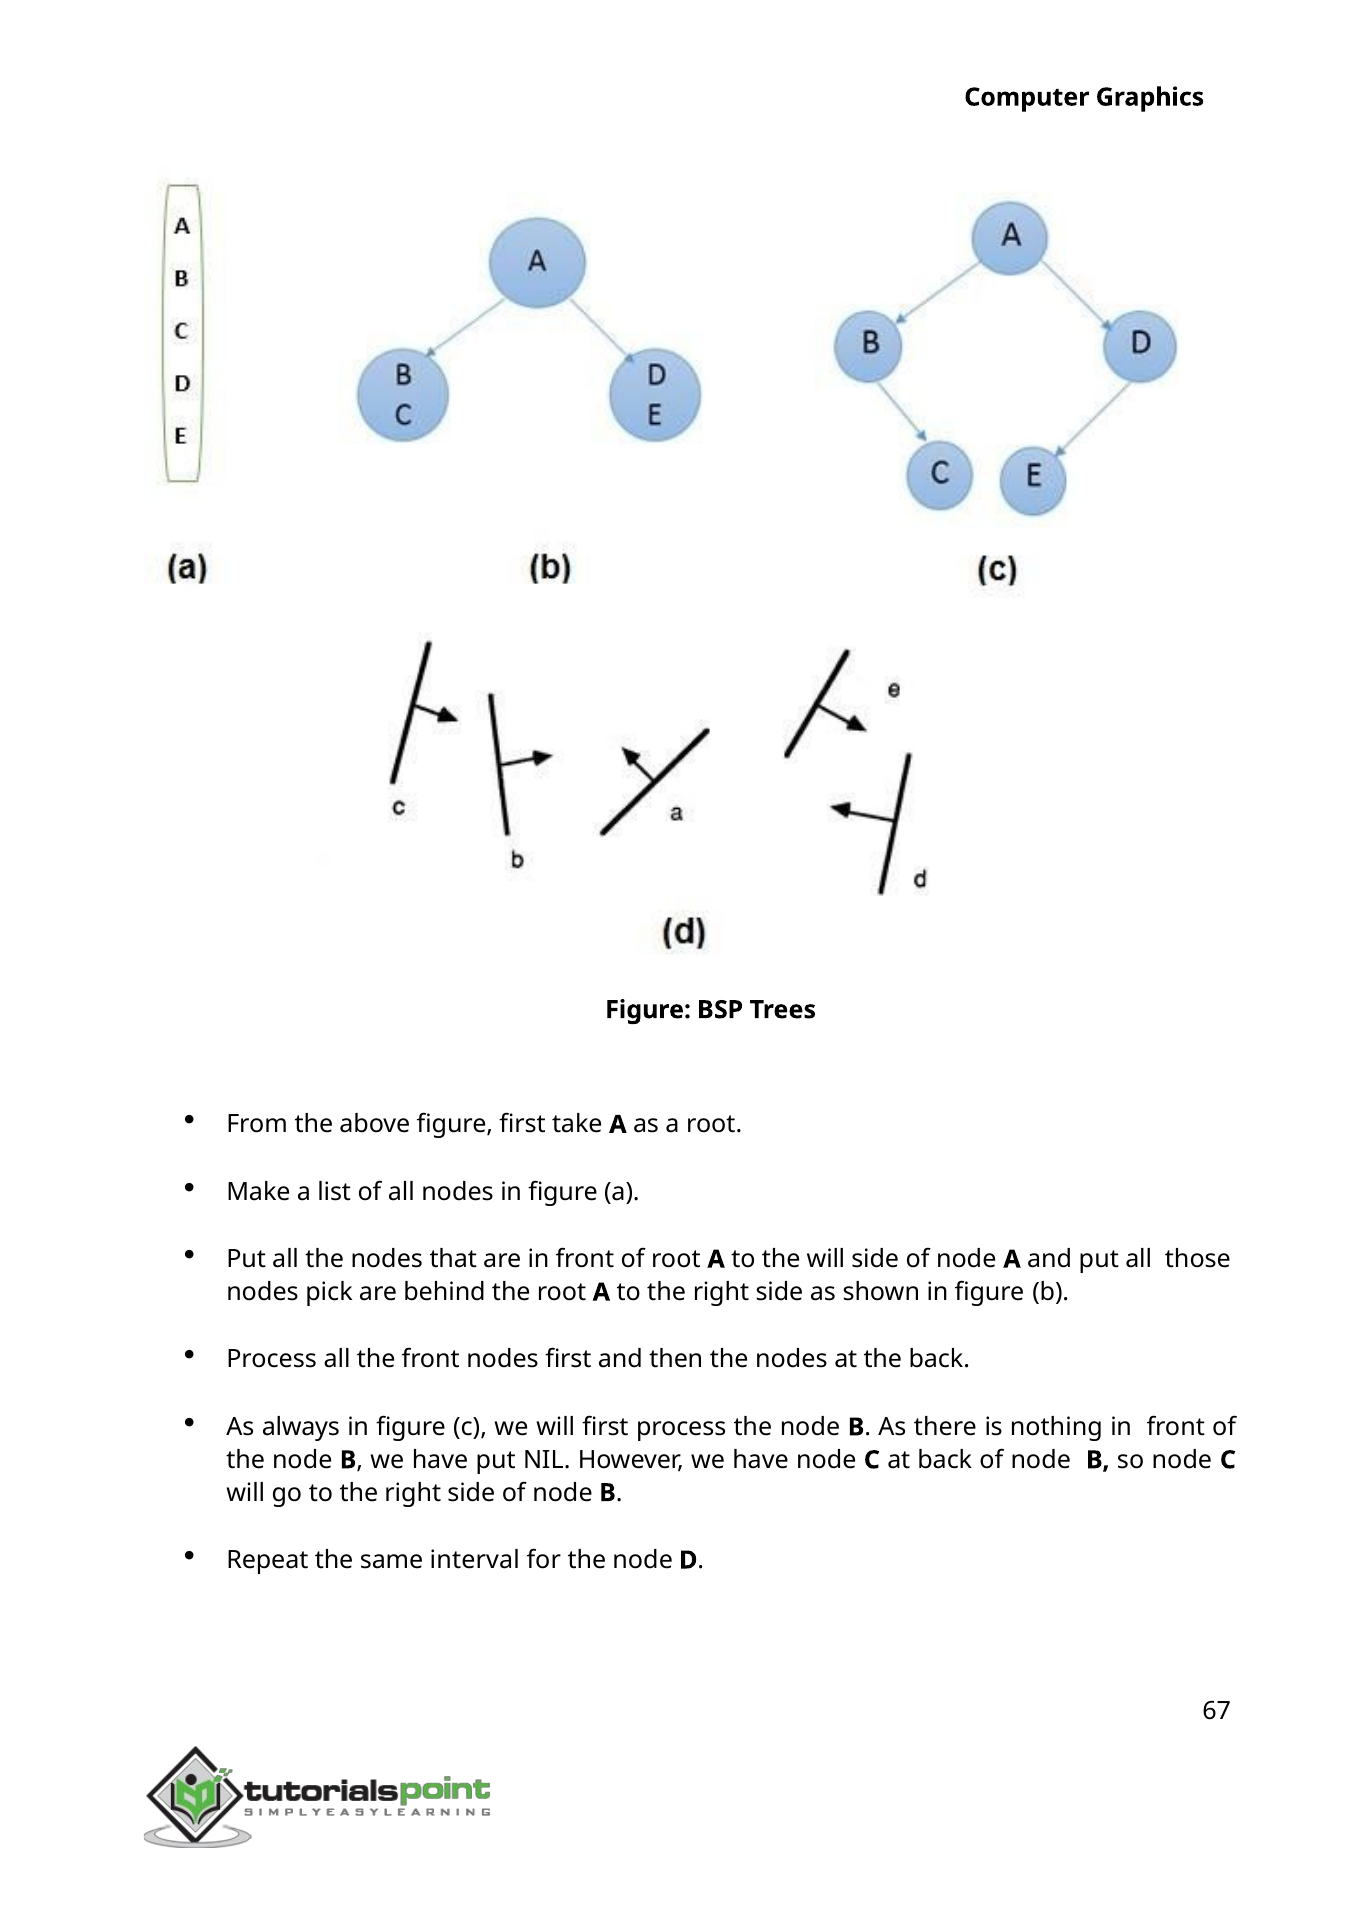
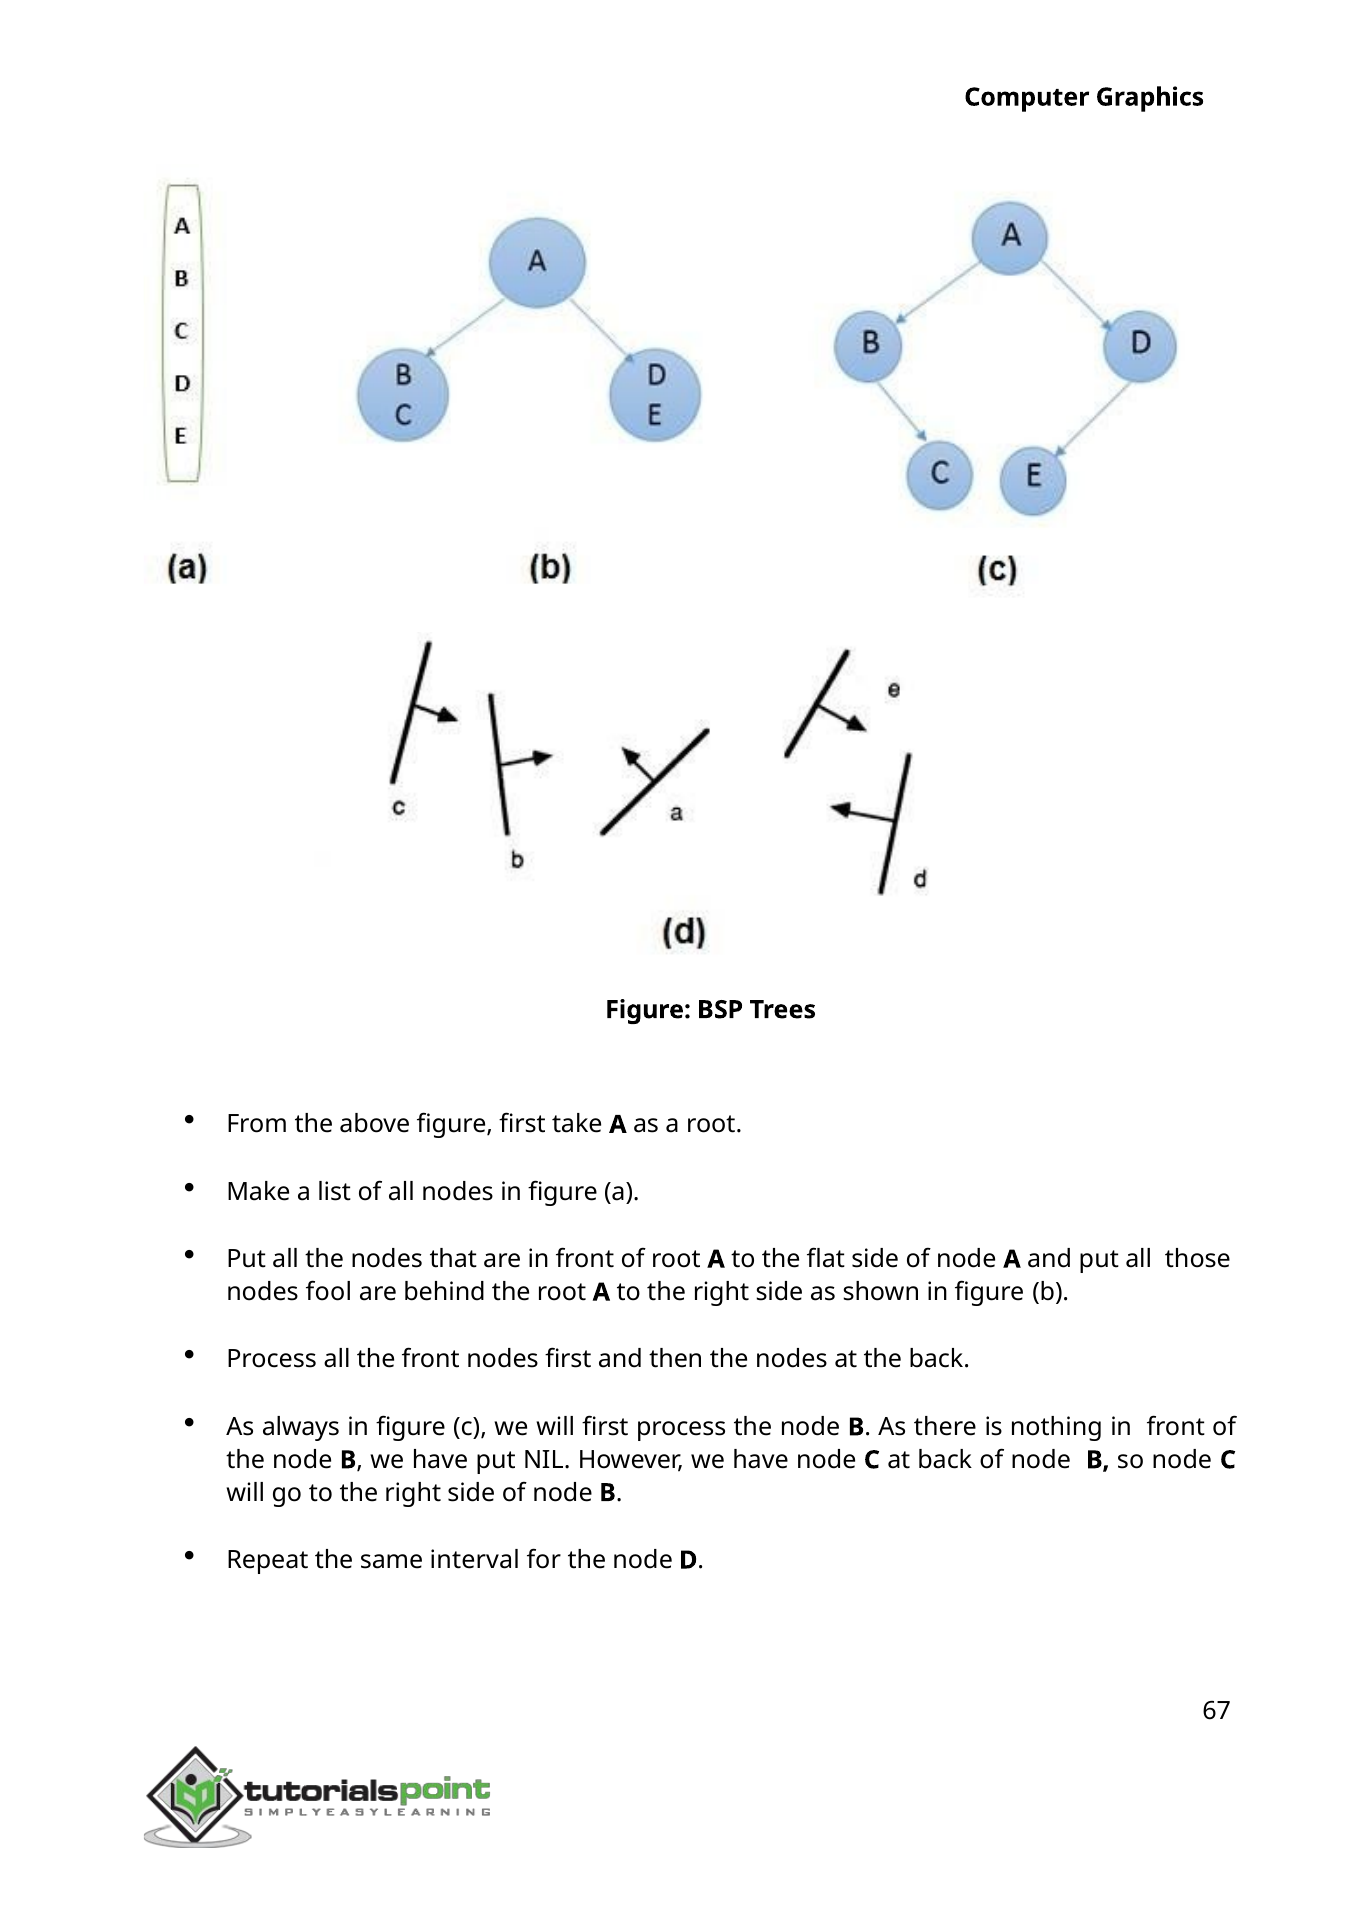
the will: will -> flat (826, 1259)
pick: pick -> fool (329, 1292)
